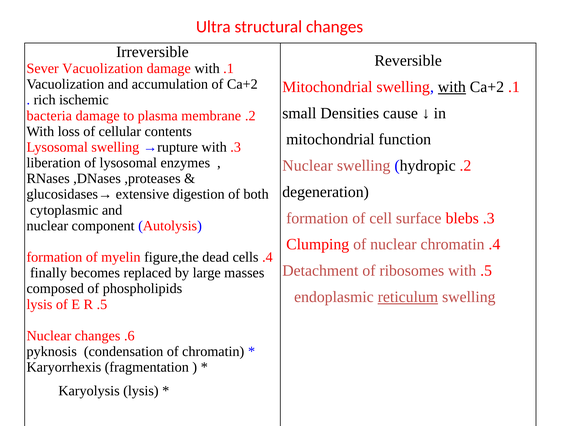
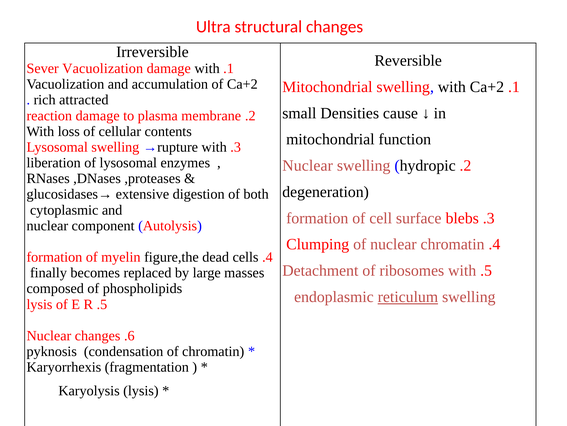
with underline: present -> none (452, 87)
ischemic: ischemic -> attracted (84, 100)
bacteria: bacteria -> reaction (49, 115)
